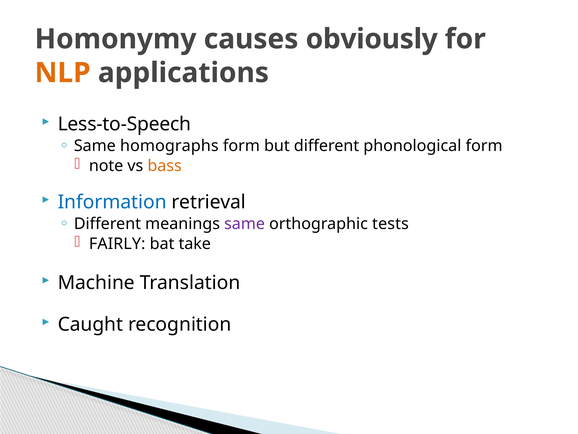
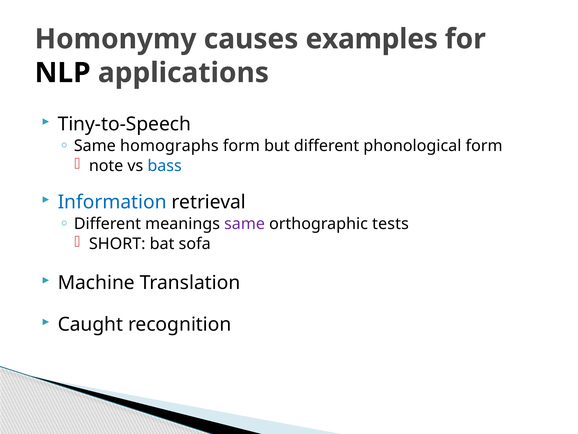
obviously: obviously -> examples (372, 39)
NLP colour: orange -> black (63, 73)
Less-to-Speech: Less-to-Speech -> Tiny-to-Speech (124, 124)
bass colour: orange -> blue (165, 166)
FAIRLY: FAIRLY -> SHORT (117, 244)
take: take -> sofa (195, 244)
